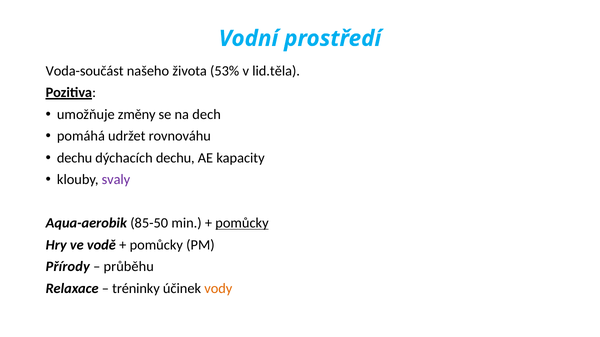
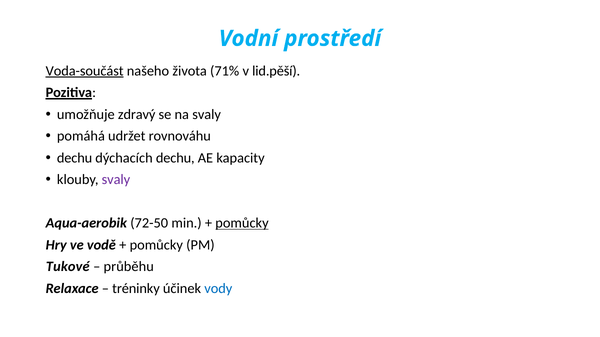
Voda-součást underline: none -> present (85, 71)
53%: 53% -> 71% (225, 71)
lid.těla: lid.těla -> lid.pěší (276, 71)
změny: změny -> zdravý (137, 115)
na dech: dech -> svaly (207, 115)
85-50: 85-50 -> 72-50 (149, 223)
Přírody: Přírody -> Tukové (68, 267)
vody colour: orange -> blue (218, 289)
